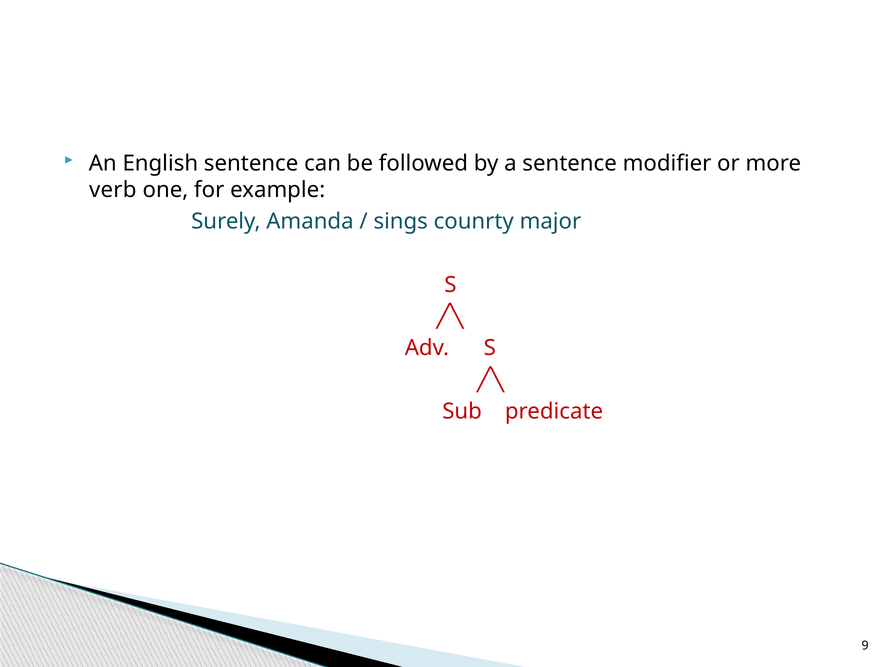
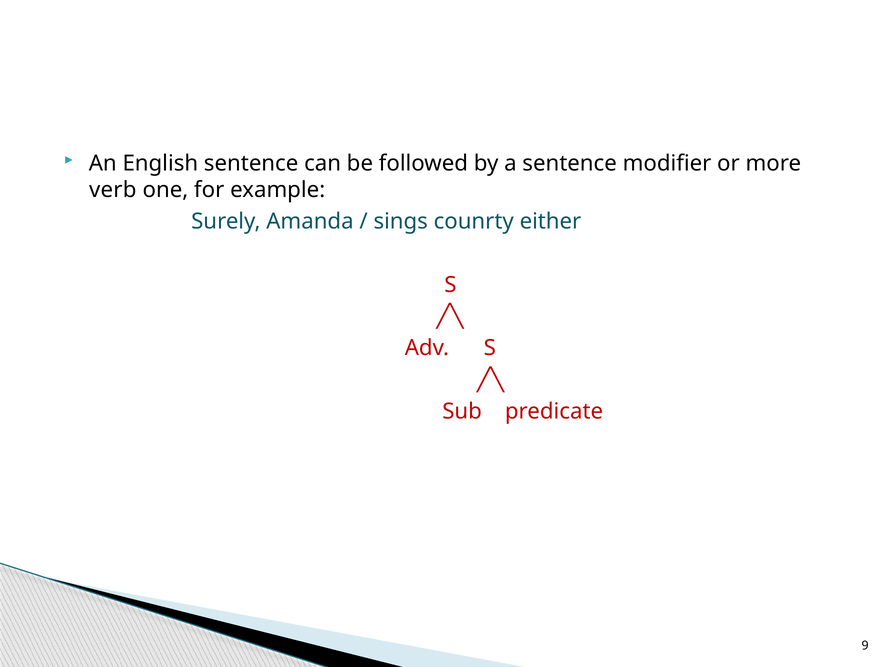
major: major -> either (550, 222)
